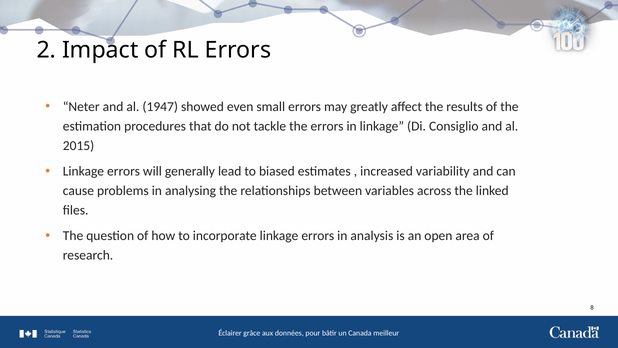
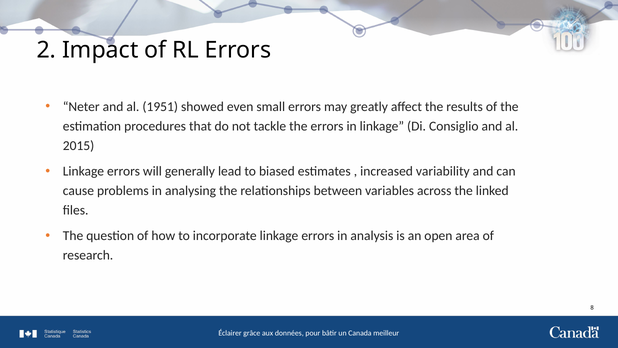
1947: 1947 -> 1951 (160, 107)
